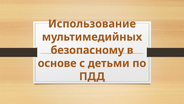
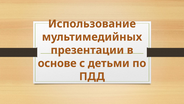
безопасному: безопасному -> презентации (87, 50)
